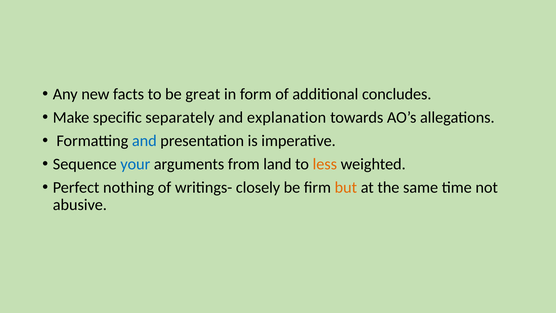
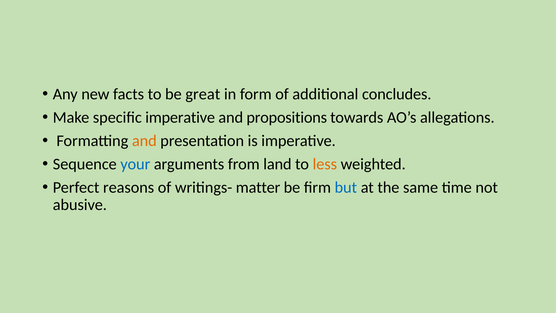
specific separately: separately -> imperative (180, 117)
explanation: explanation -> propositions (287, 117)
and colour: blue -> orange (144, 141)
nothing: nothing -> reasons (129, 187)
closely: closely -> matter (258, 187)
but colour: orange -> blue (346, 187)
